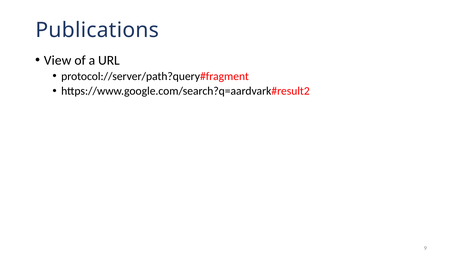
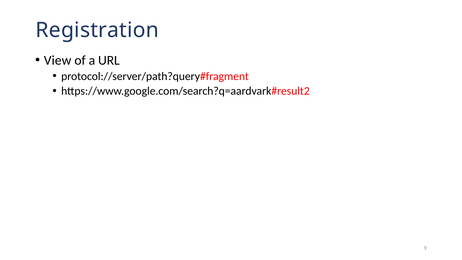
Publications: Publications -> Registration (97, 30)
